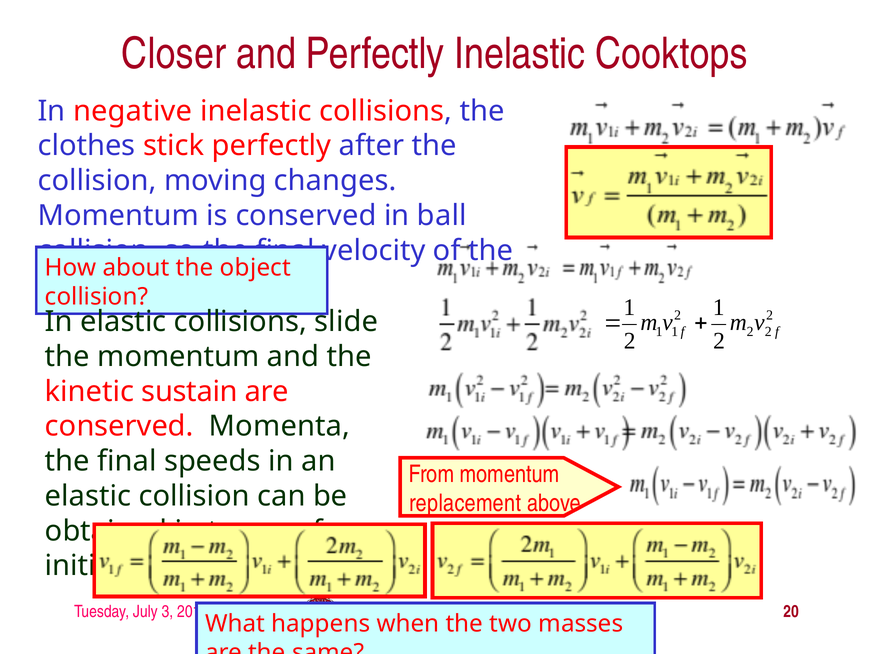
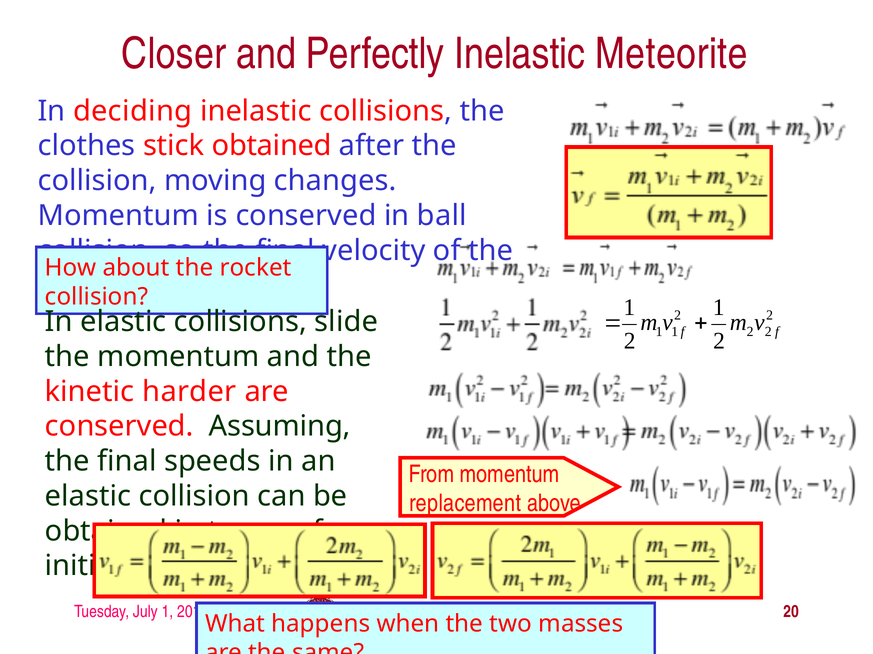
Cooktops: Cooktops -> Meteorite (671, 54)
negative: negative -> deciding (133, 111)
stick perfectly: perfectly -> obtained (272, 146)
object: object -> rocket (256, 268)
sustain: sustain -> harder (189, 392)
Momenta: Momenta -> Assuming (280, 427)
July 3: 3 -> 1 (167, 612)
